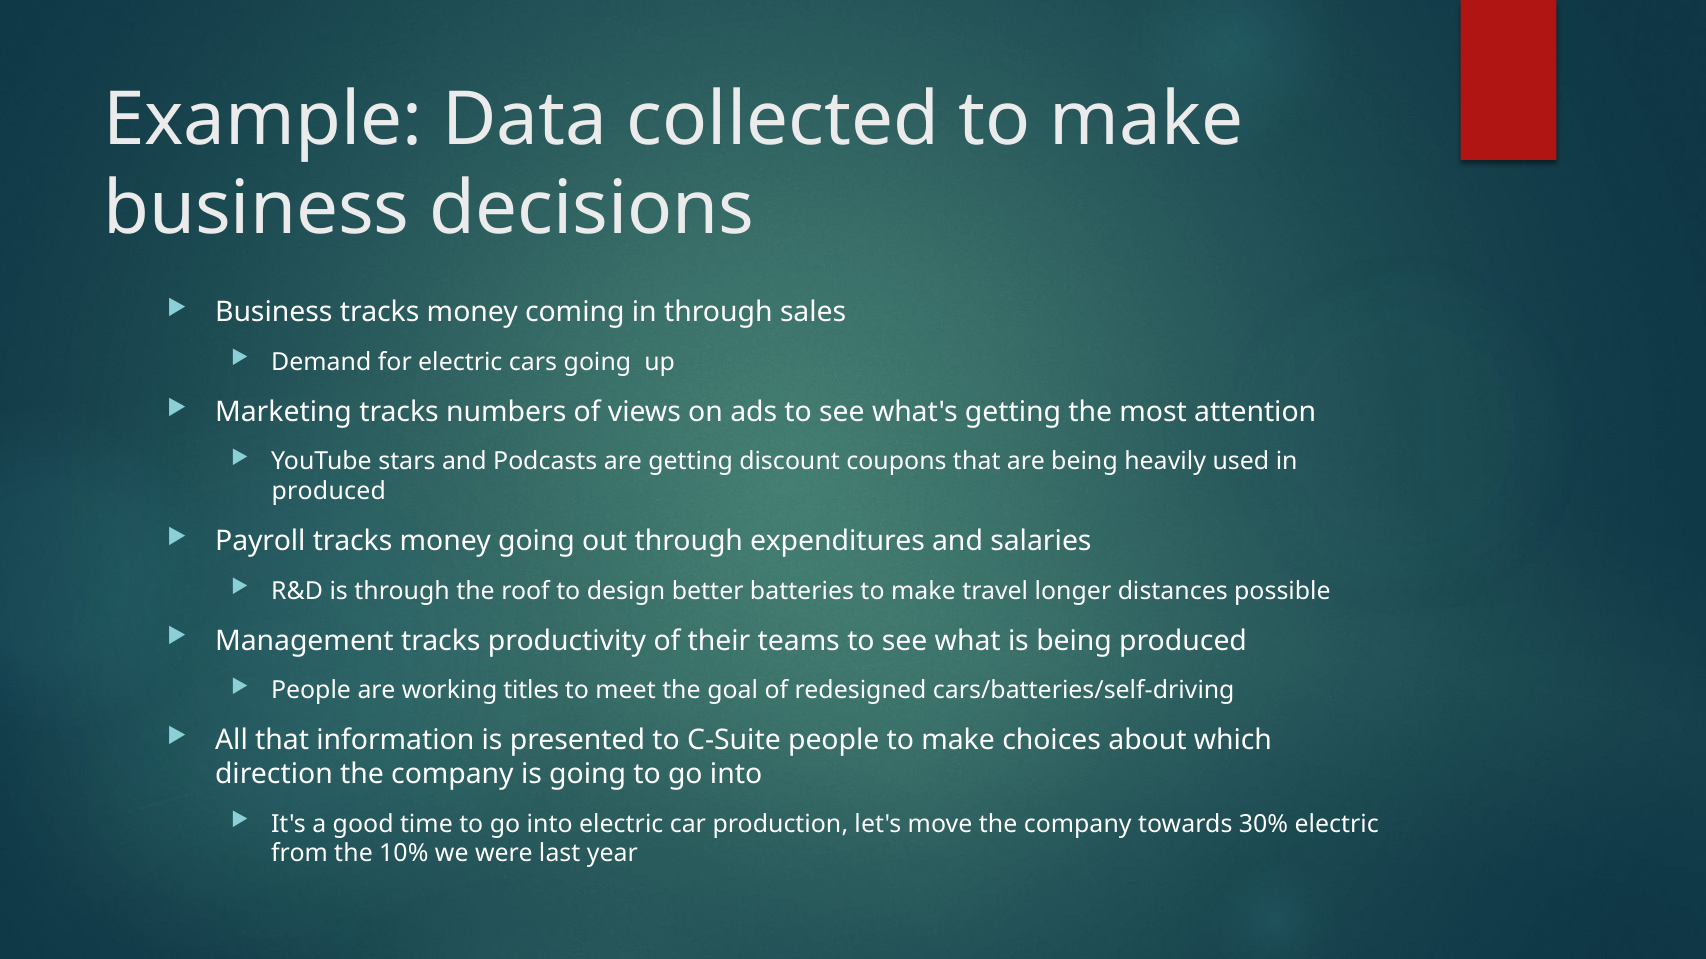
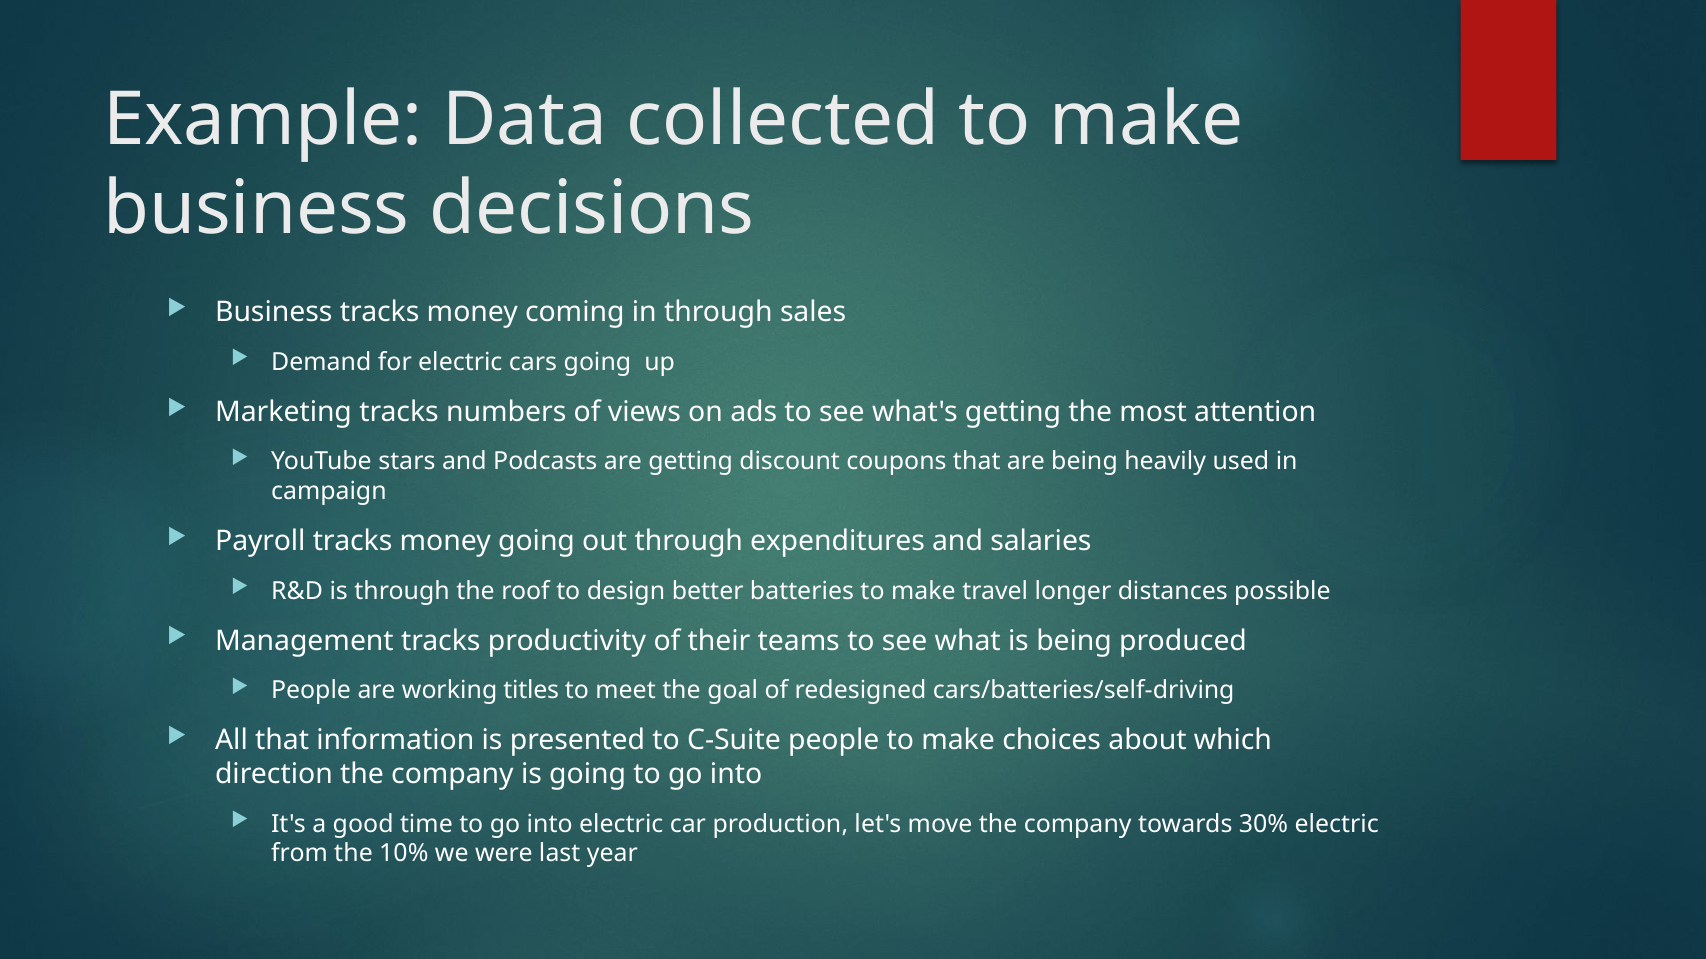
produced: produced -> campaign (329, 492)
